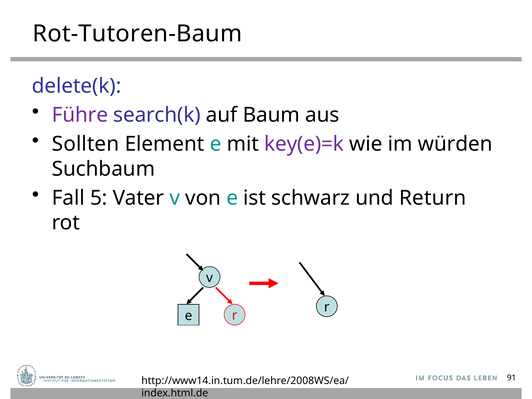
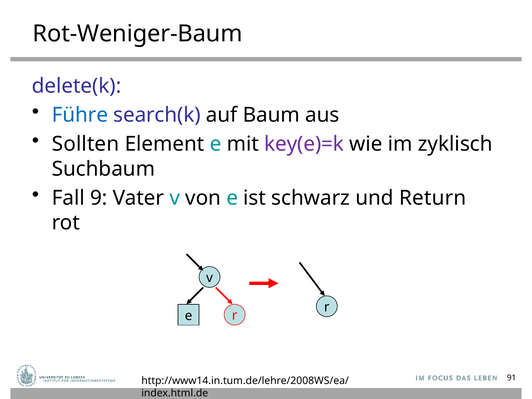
Rot-Tutoren-Baum: Rot-Tutoren-Baum -> Rot-Weniger-Baum (138, 34)
Führe colour: purple -> blue (80, 115)
würden: würden -> zyklisch (455, 144)
5: 5 -> 9 (99, 198)
